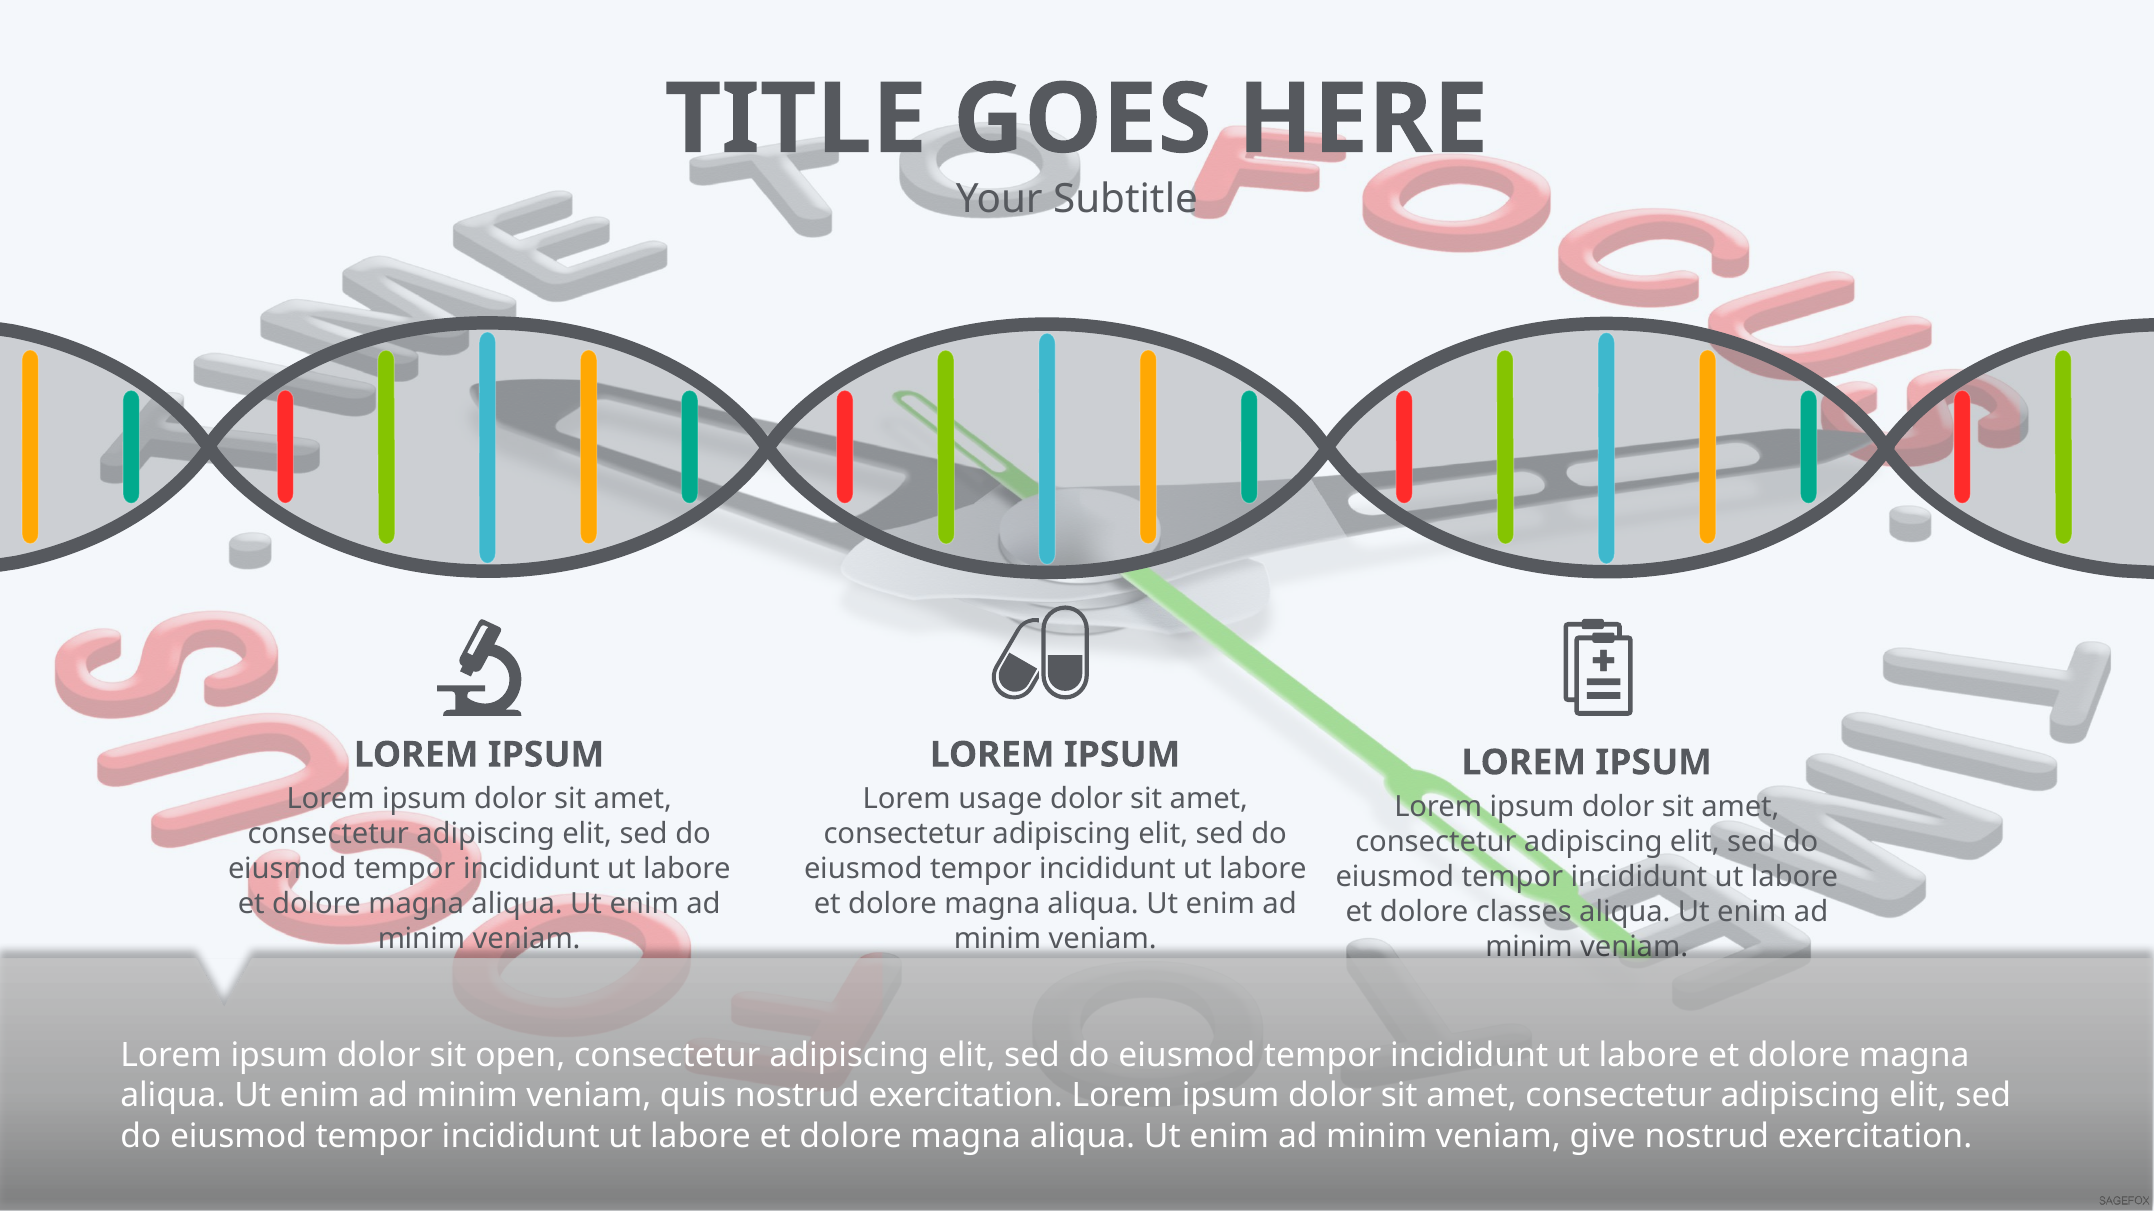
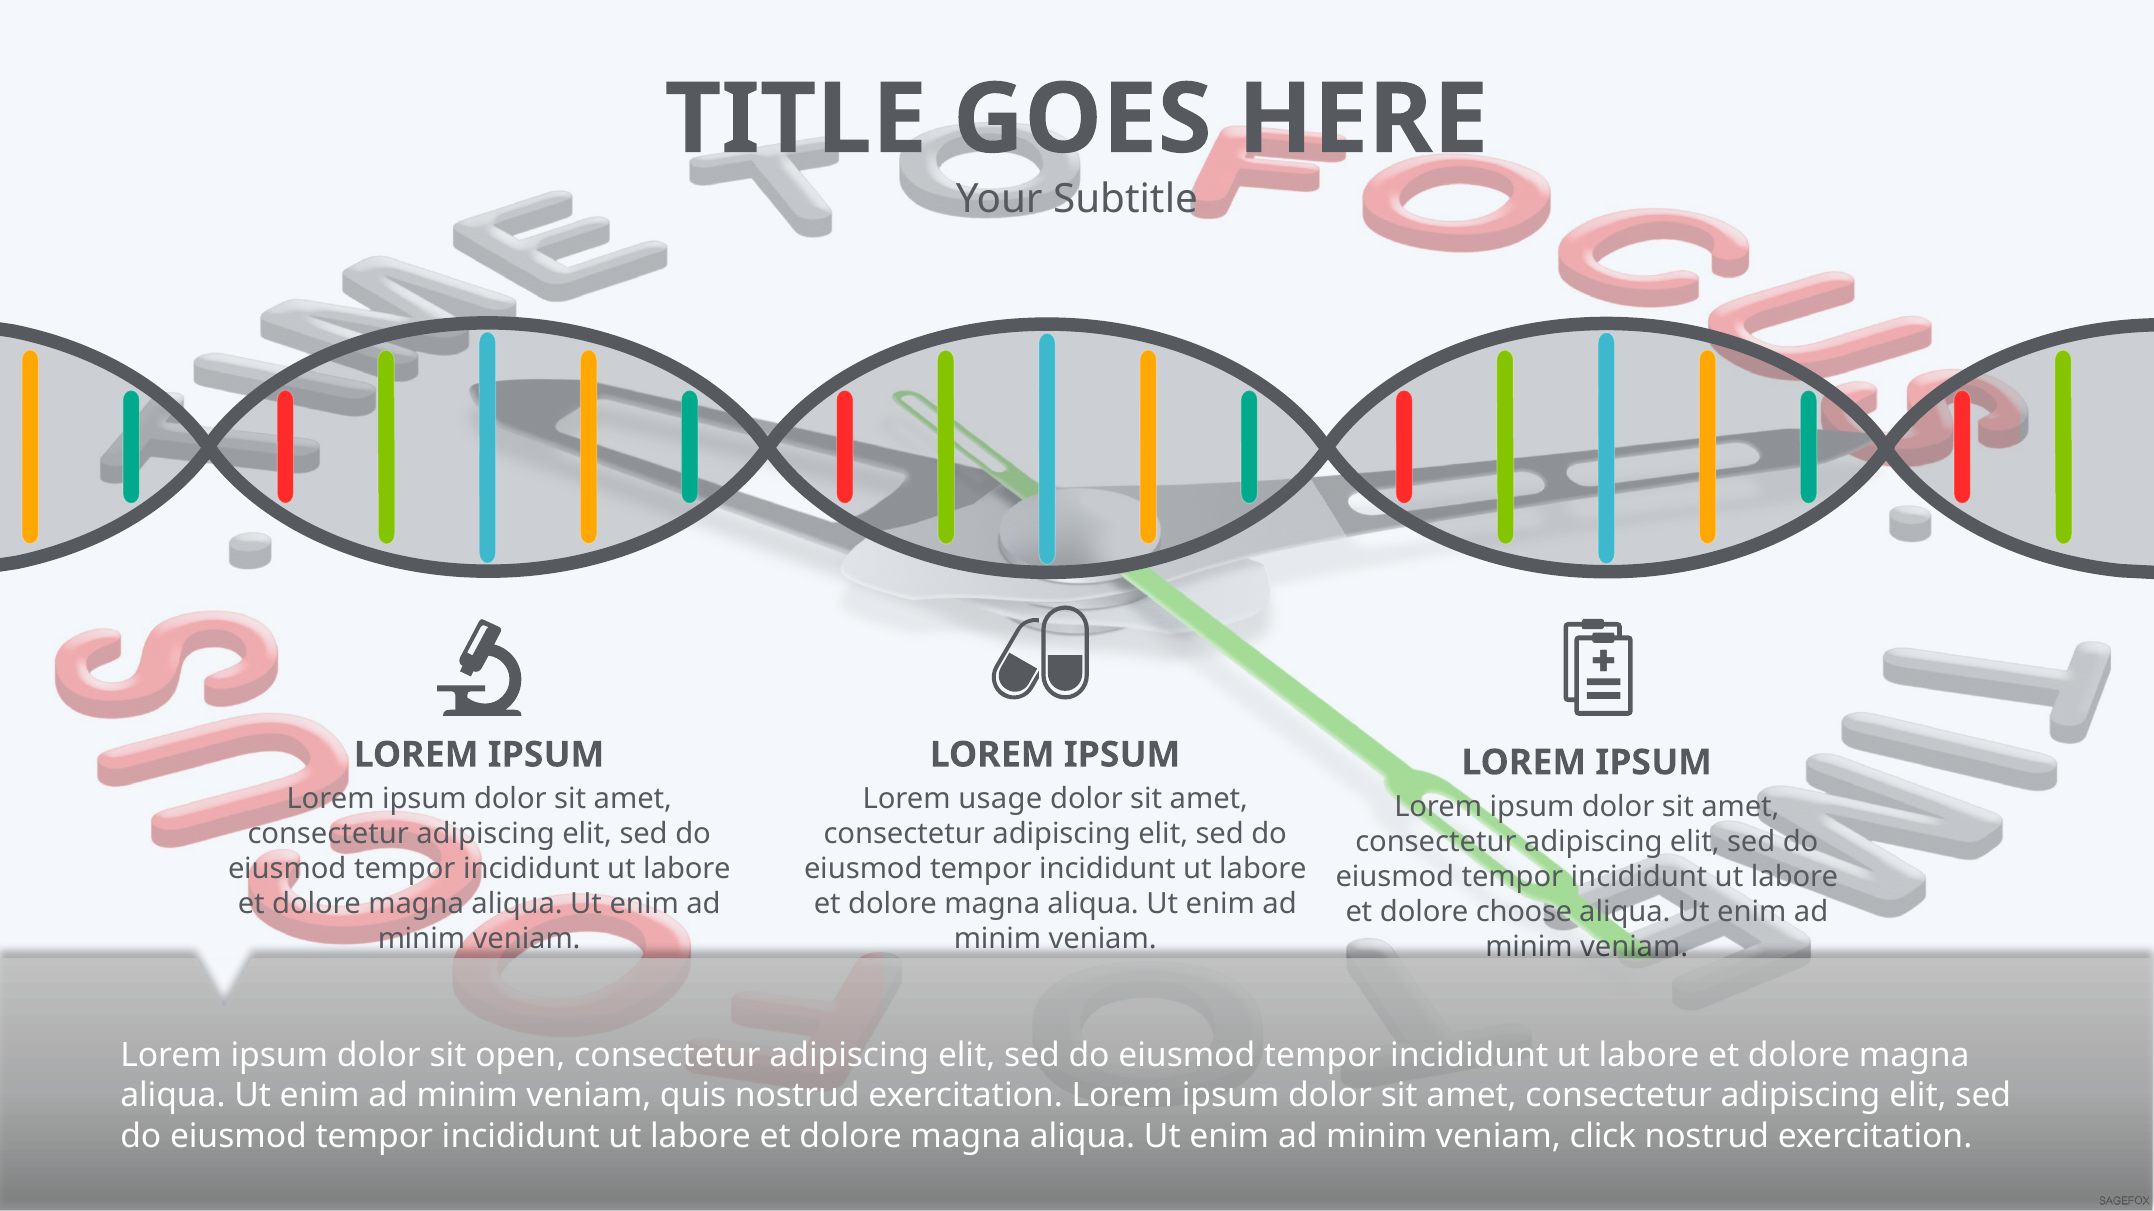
classes: classes -> choose (1524, 912)
give: give -> click (1603, 1137)
